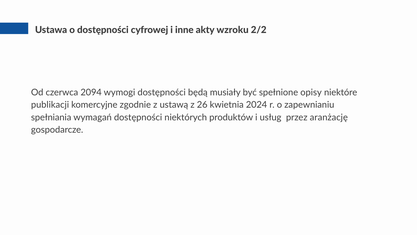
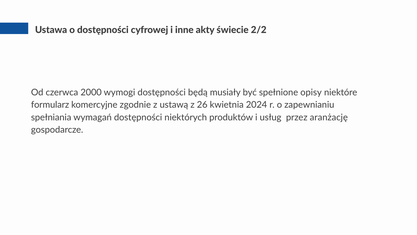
wzroku: wzroku -> świecie (233, 30)
2094: 2094 -> 2000 (91, 92)
publikacji: publikacji -> formularz (50, 105)
